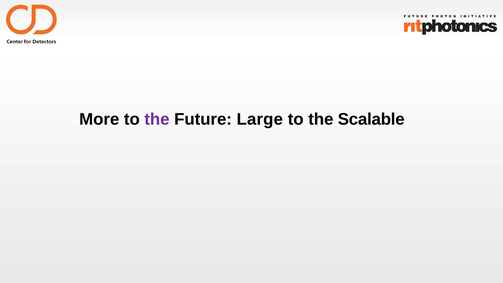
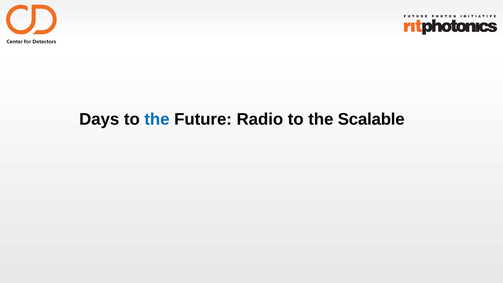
More: More -> Days (99, 119)
the colour: purple -> blue (157, 119)
Large: Large -> Radio (260, 119)
